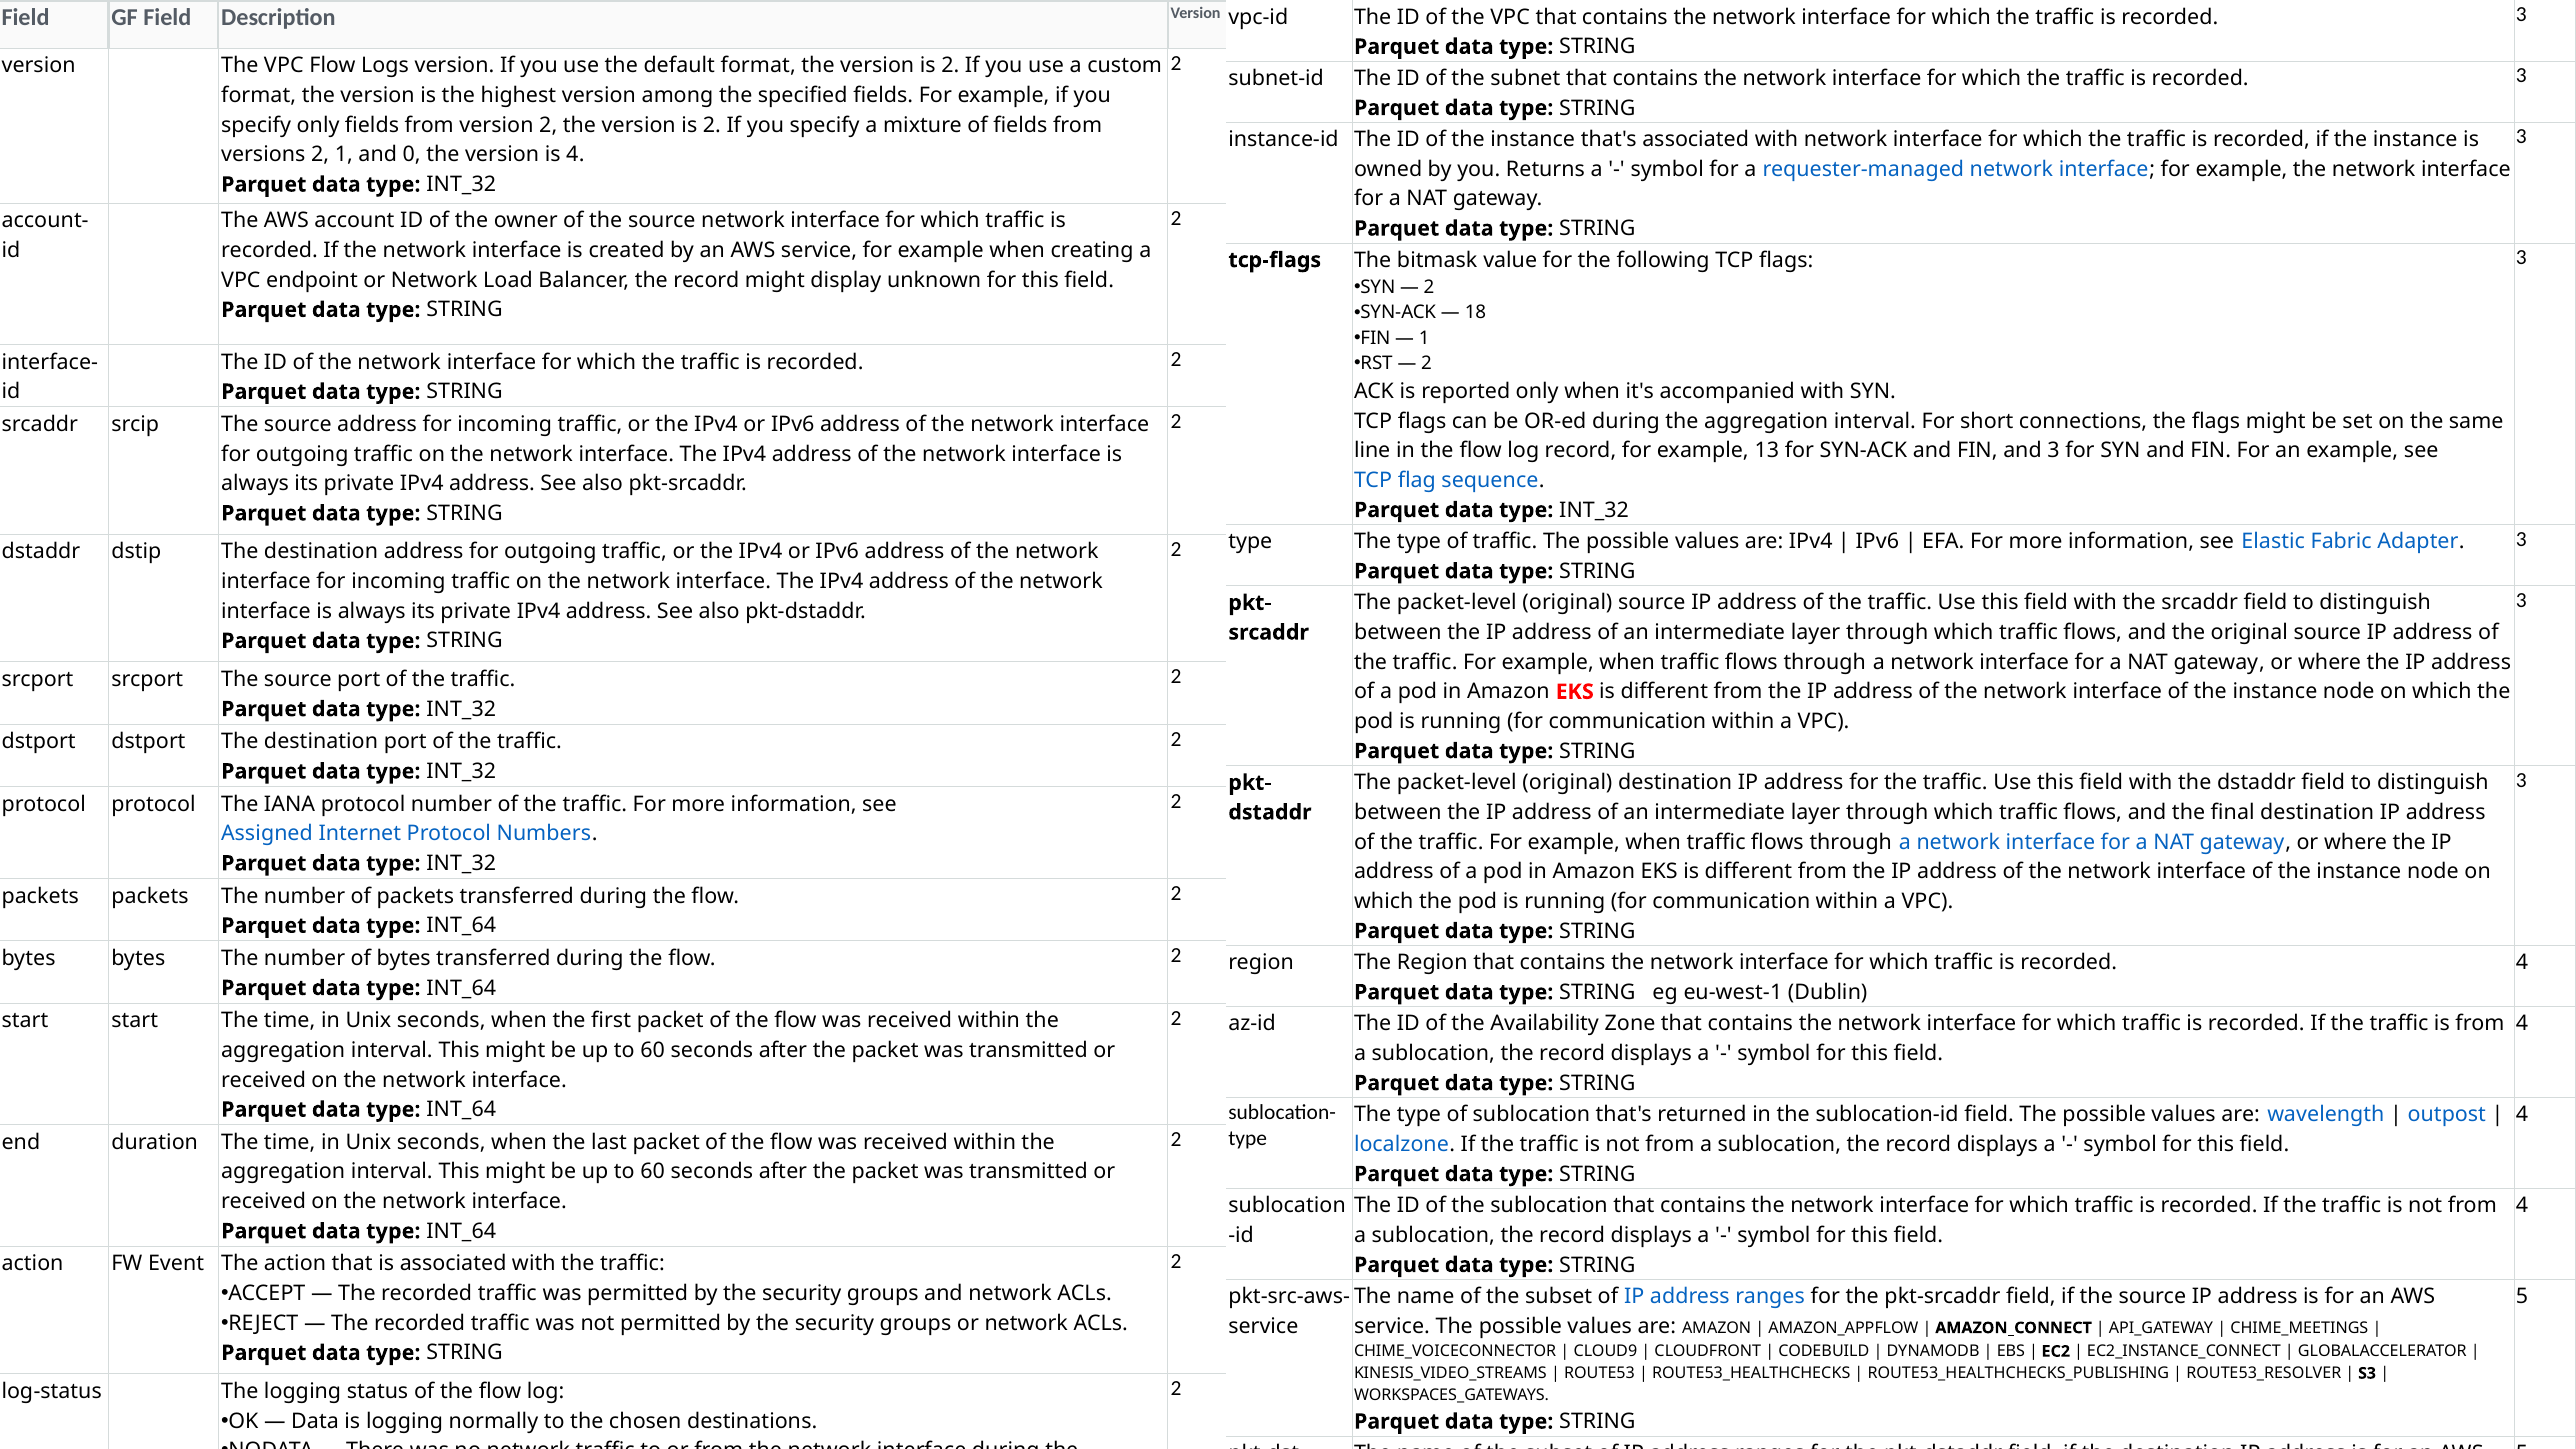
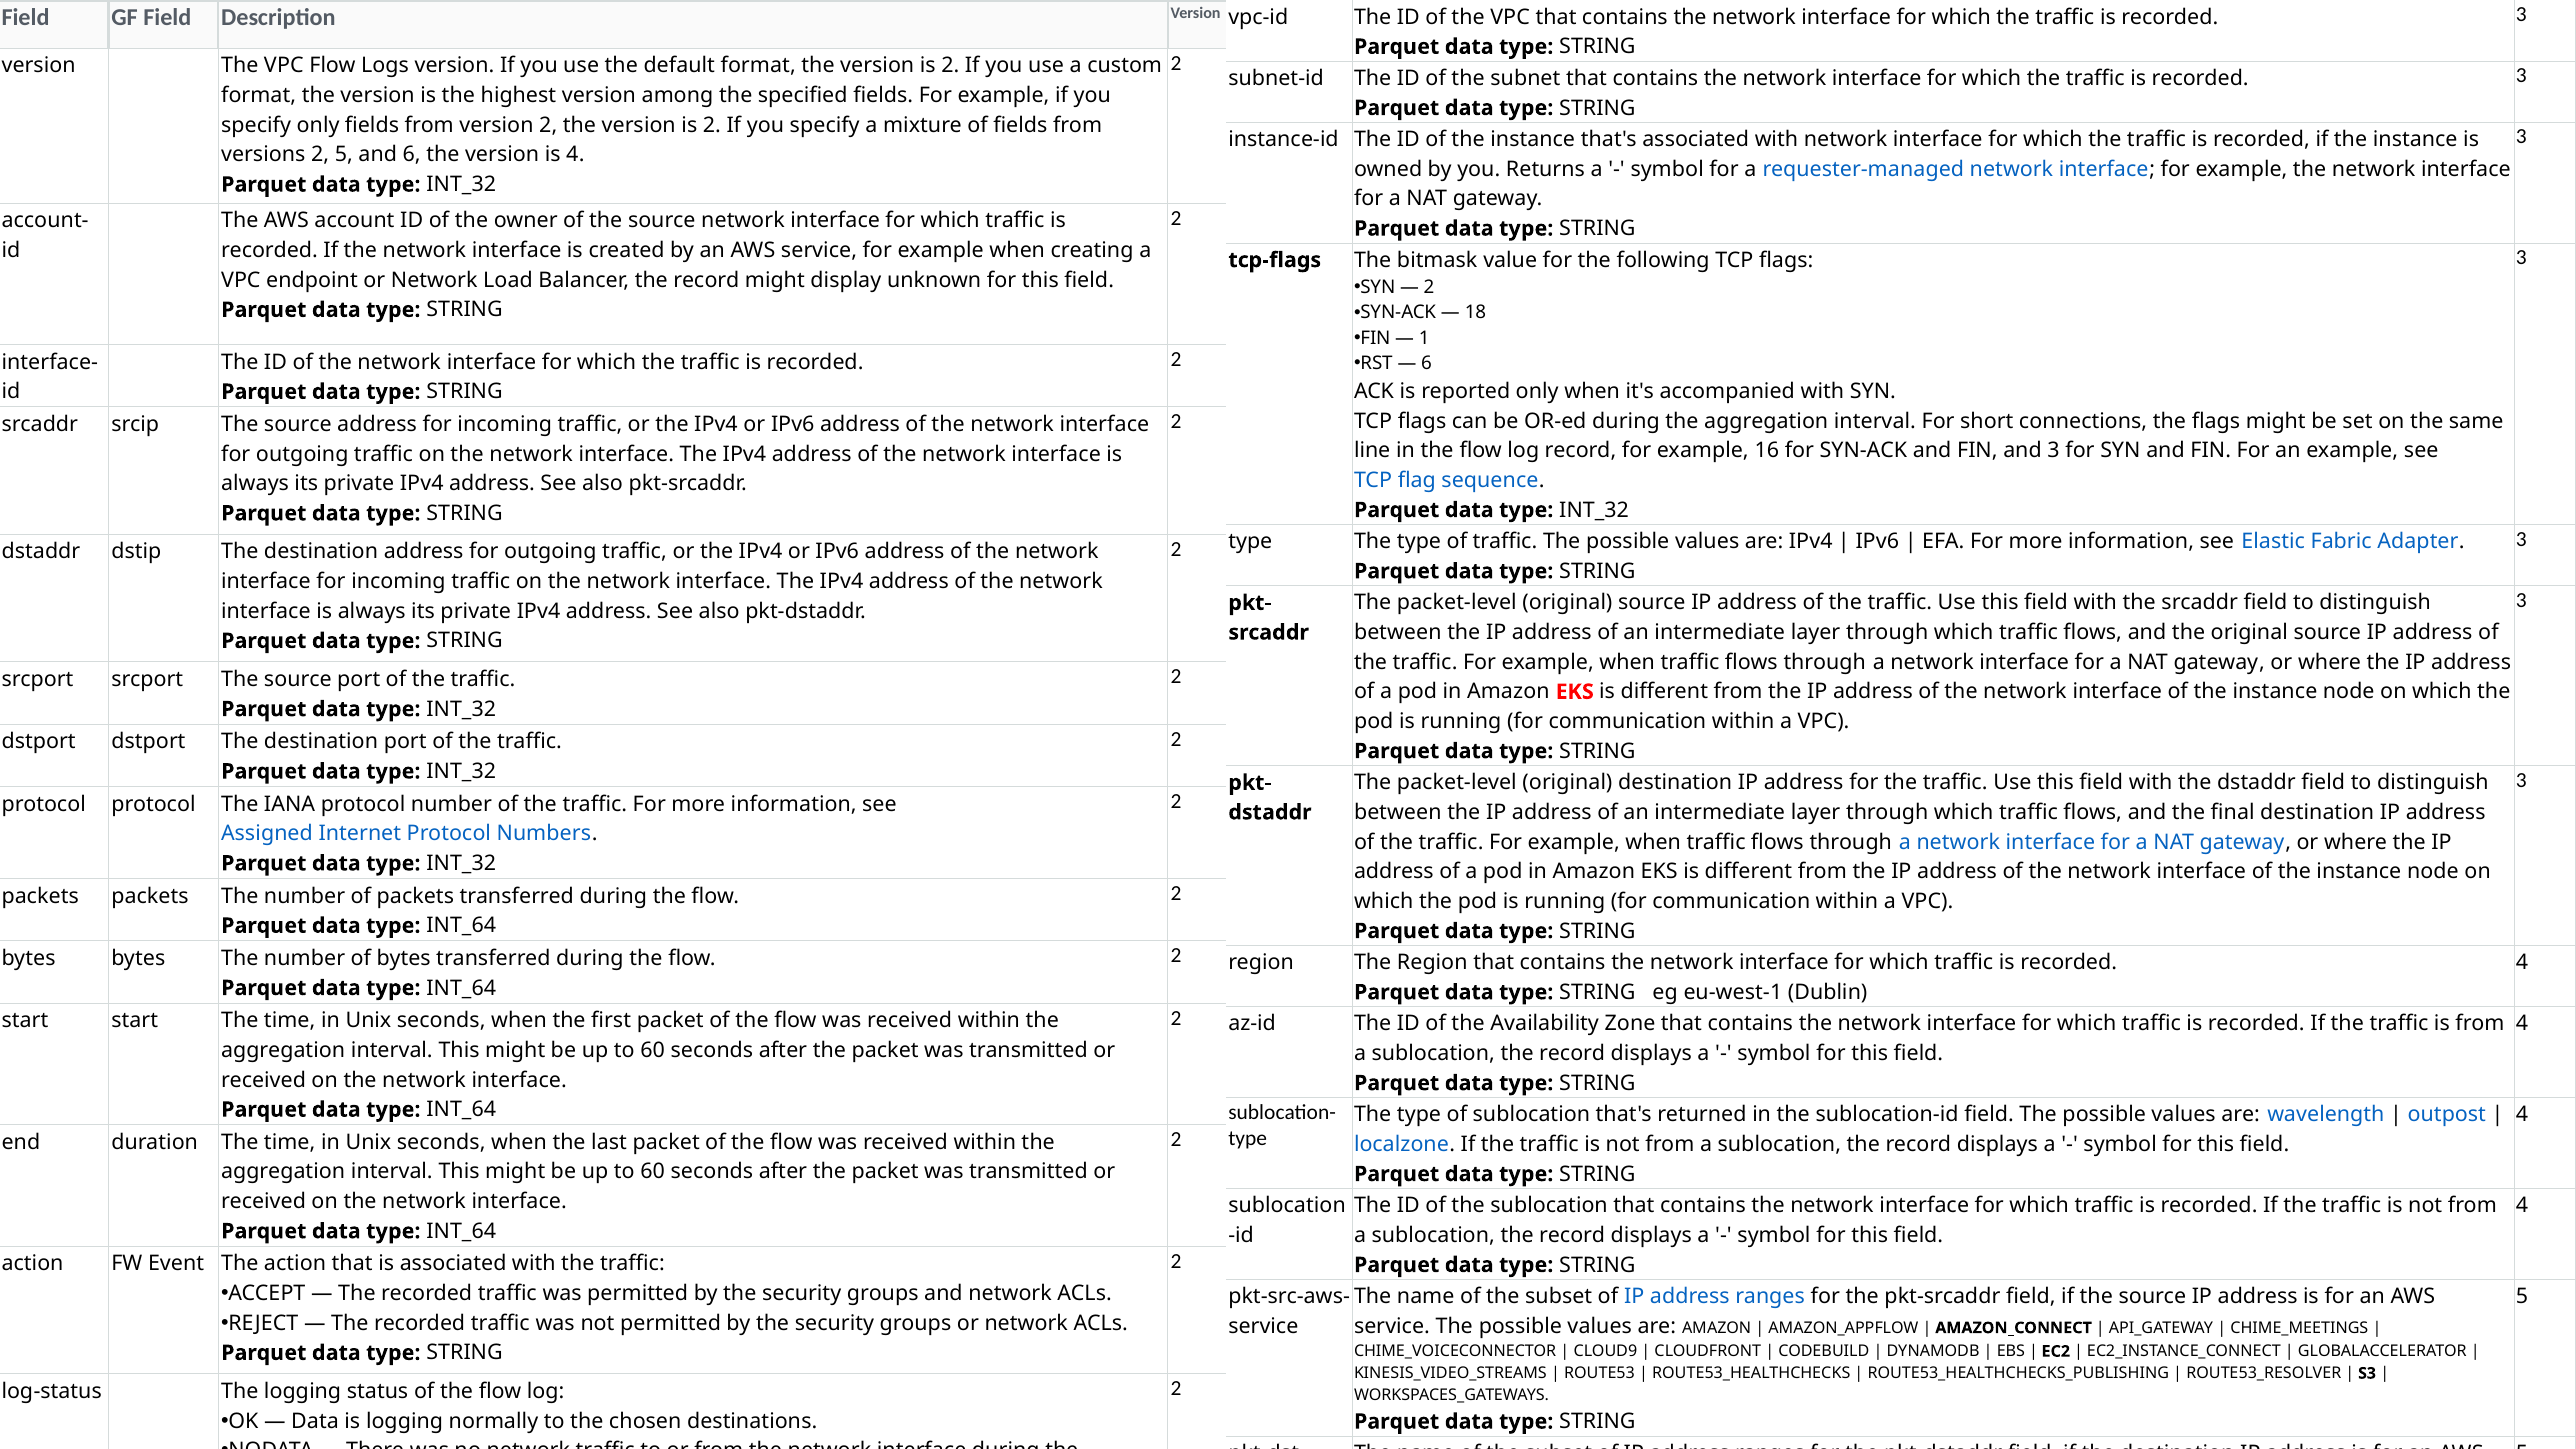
2 1: 1 -> 5 (344, 155)
and 0: 0 -> 6 (412, 155)
2: 2 -> 6 (1426, 364)
13: 13 -> 16 (1767, 451)
